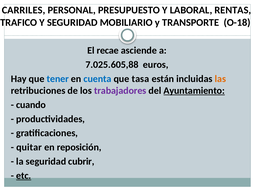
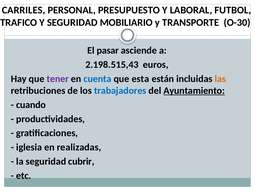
RENTAS: RENTAS -> FUTBOL (233, 10)
O-18: O-18 -> O-30 (237, 23)
recae: recae -> pasar (108, 50)
7.025.605,88: 7.025.605,88 -> 2.198.515,43 (112, 65)
tener colour: blue -> purple (58, 79)
tasa: tasa -> esta (140, 79)
trabajadores colour: purple -> blue (120, 91)
quitar: quitar -> iglesia (29, 147)
reposición: reposición -> realizadas (79, 147)
etc underline: present -> none (24, 176)
